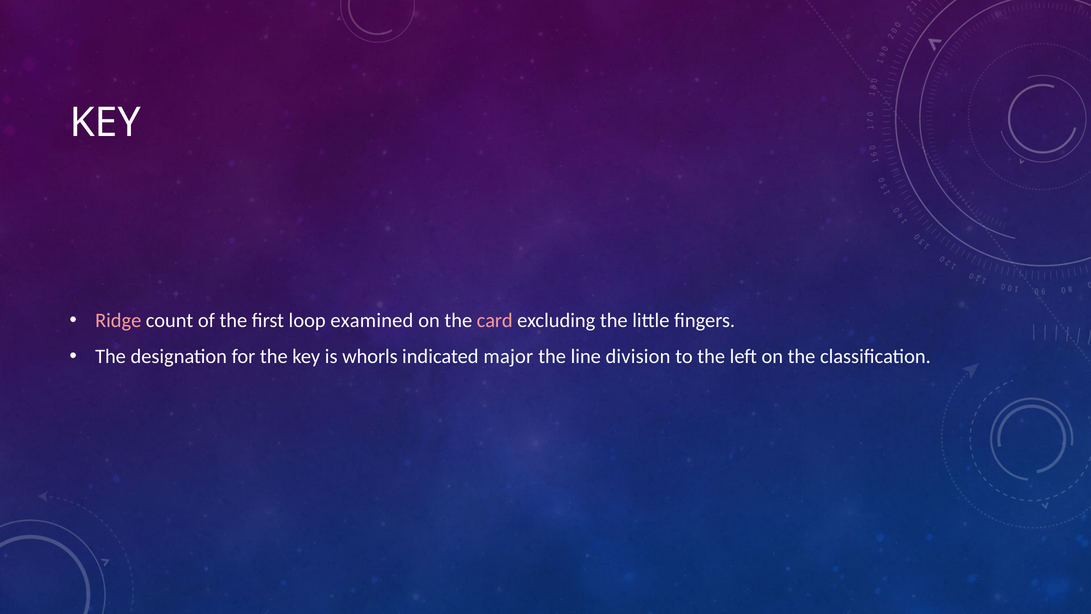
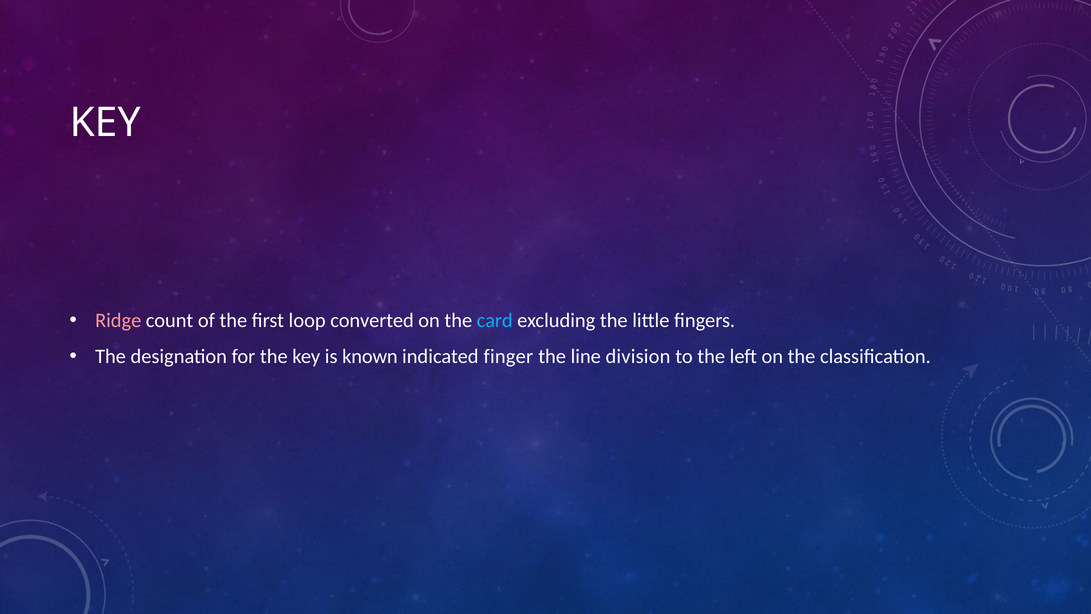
examined: examined -> converted (372, 320)
card colour: pink -> light blue (495, 320)
whorls: whorls -> known (370, 356)
major: major -> finger (508, 356)
